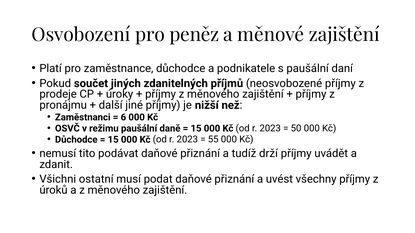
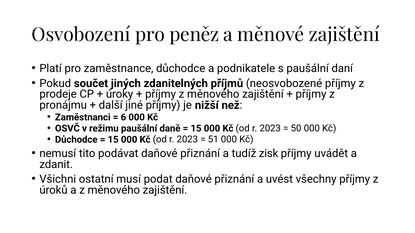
55: 55 -> 51 (213, 140)
drží: drží -> zisk (269, 154)
